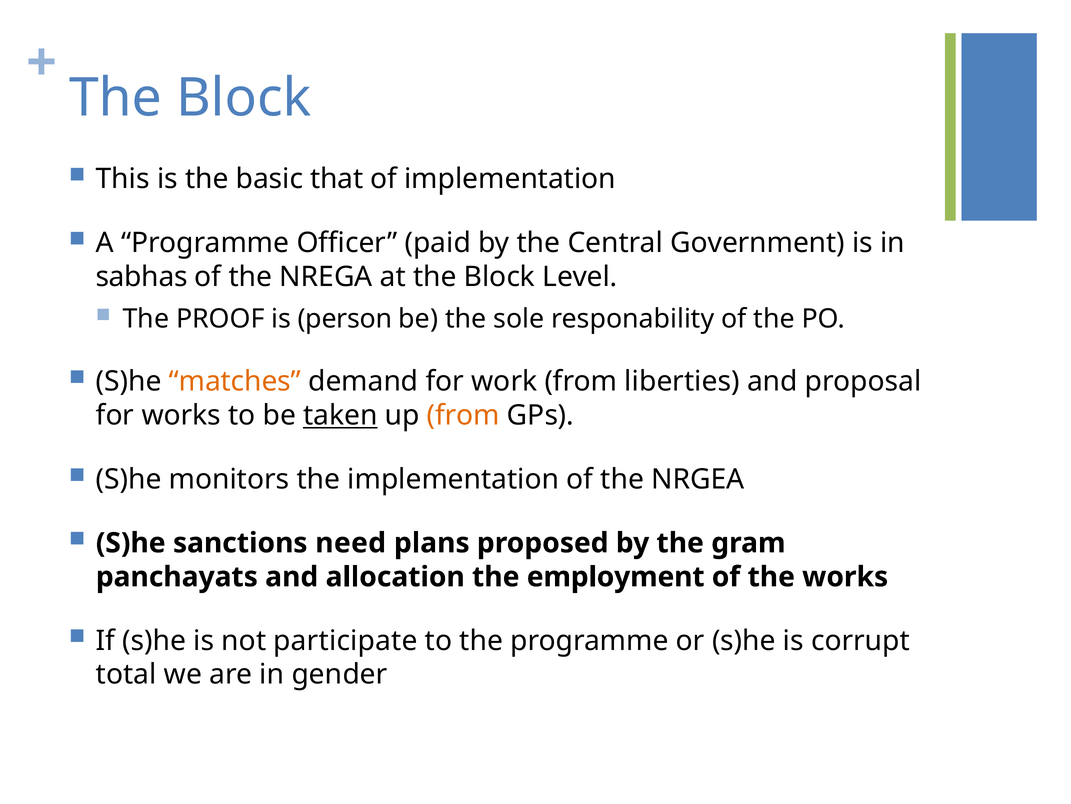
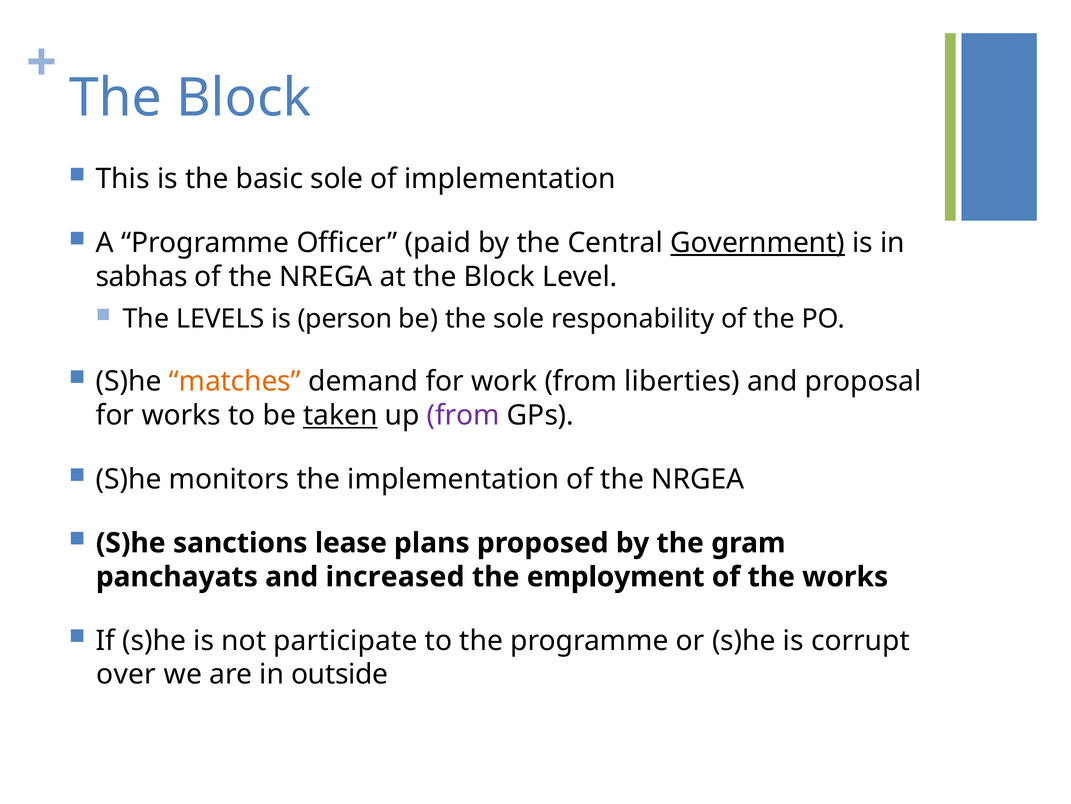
basic that: that -> sole (337, 179)
Government underline: none -> present (758, 243)
PROOF: PROOF -> LEVELS (220, 318)
from colour: orange -> purple (463, 415)
need: need -> lease (351, 543)
allocation: allocation -> increased (395, 576)
total: total -> over (126, 674)
gender: gender -> outside (340, 674)
